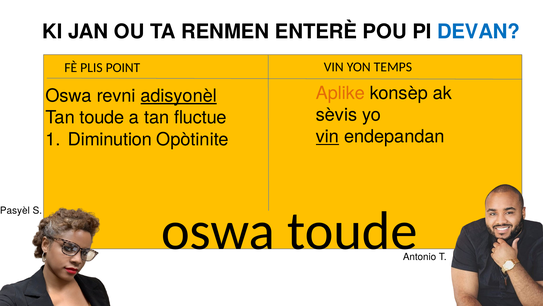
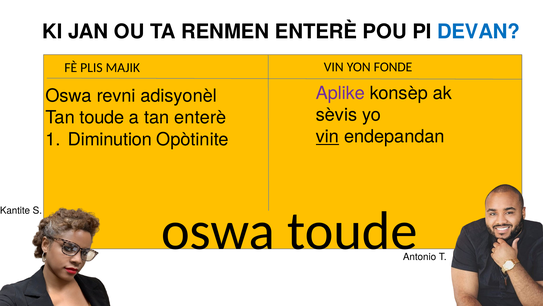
TEMPS: TEMPS -> FONDE (393, 67)
POINT: POINT -> MAJIK (123, 68)
Aplike colour: orange -> purple (340, 93)
adisyonèl underline: present -> none (179, 96)
tan fluctue: fluctue -> enterè (200, 117)
Pasyèl: Pasyèl -> Kantite (15, 210)
